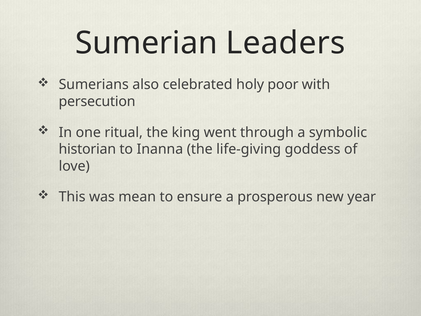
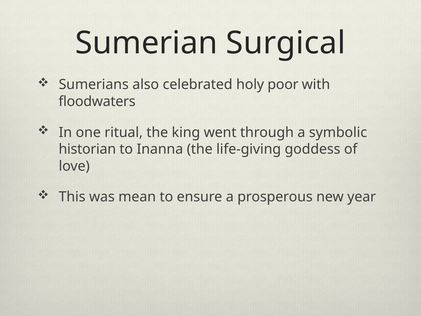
Leaders: Leaders -> Surgical (286, 43)
persecution: persecution -> floodwaters (97, 101)
